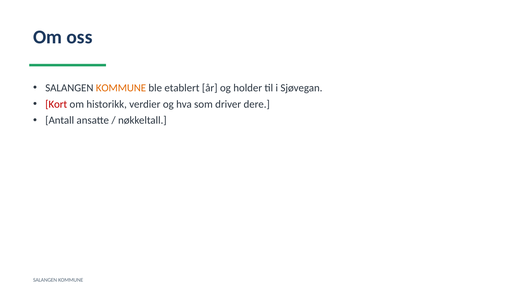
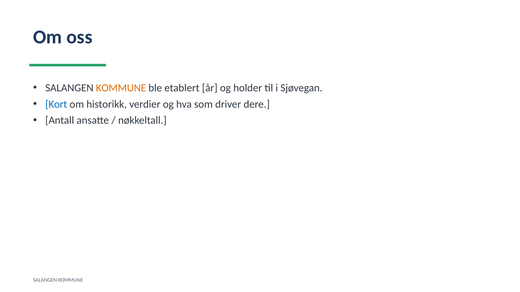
Kort colour: red -> blue (56, 104)
